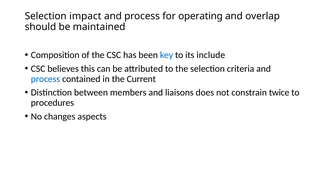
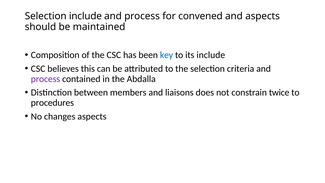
Selection impact: impact -> include (85, 16)
operating: operating -> convened (200, 16)
and overlap: overlap -> aspects (263, 16)
process colour: blue -> purple (45, 79)
Current: Current -> Abdalla (141, 79)
